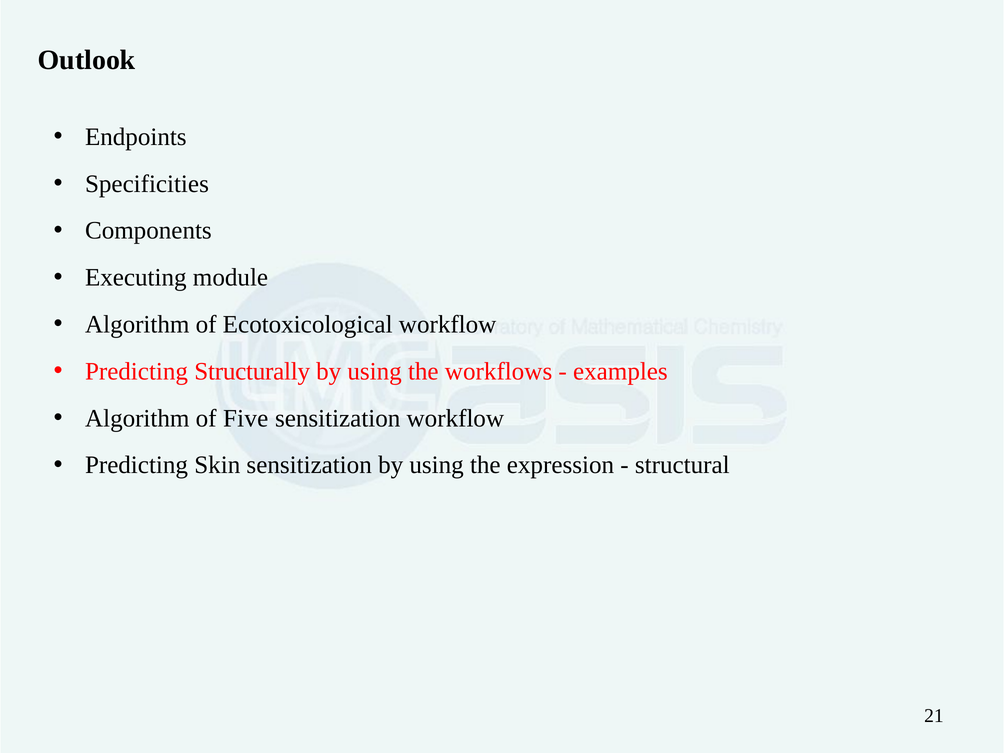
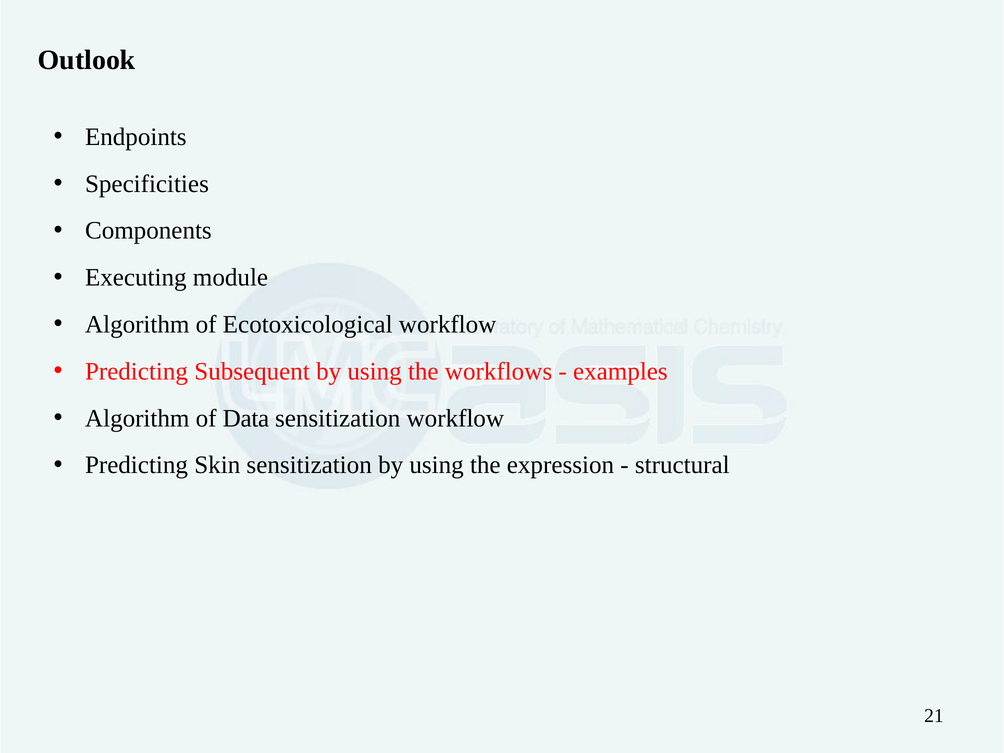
Structurally: Structurally -> Subsequent (252, 371)
Five: Five -> Data (246, 418)
